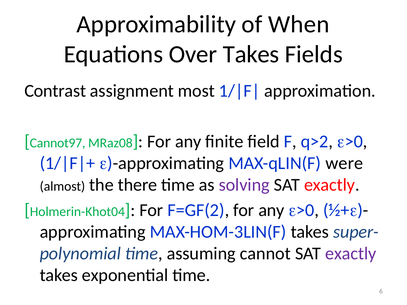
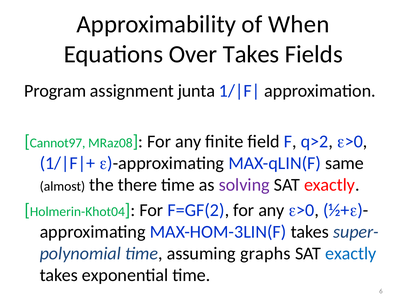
Contrast: Contrast -> Program (55, 91)
most: most -> junta (196, 91)
were: were -> same (344, 163)
cannot: cannot -> graphs (265, 254)
exactly colour: purple -> blue (351, 254)
